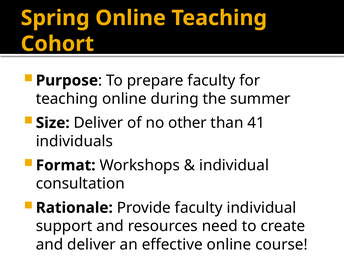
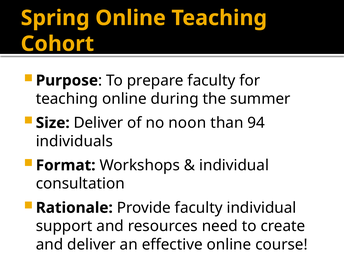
other: other -> noon (187, 123)
41: 41 -> 94 (256, 123)
